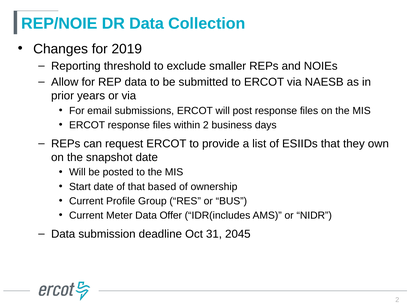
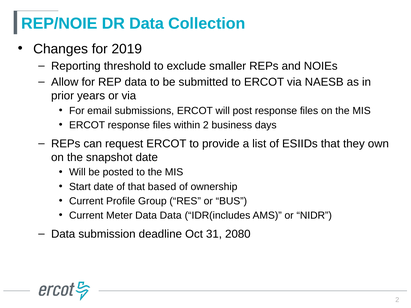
Data Offer: Offer -> Data (171, 216)
2045: 2045 -> 2080 (238, 234)
